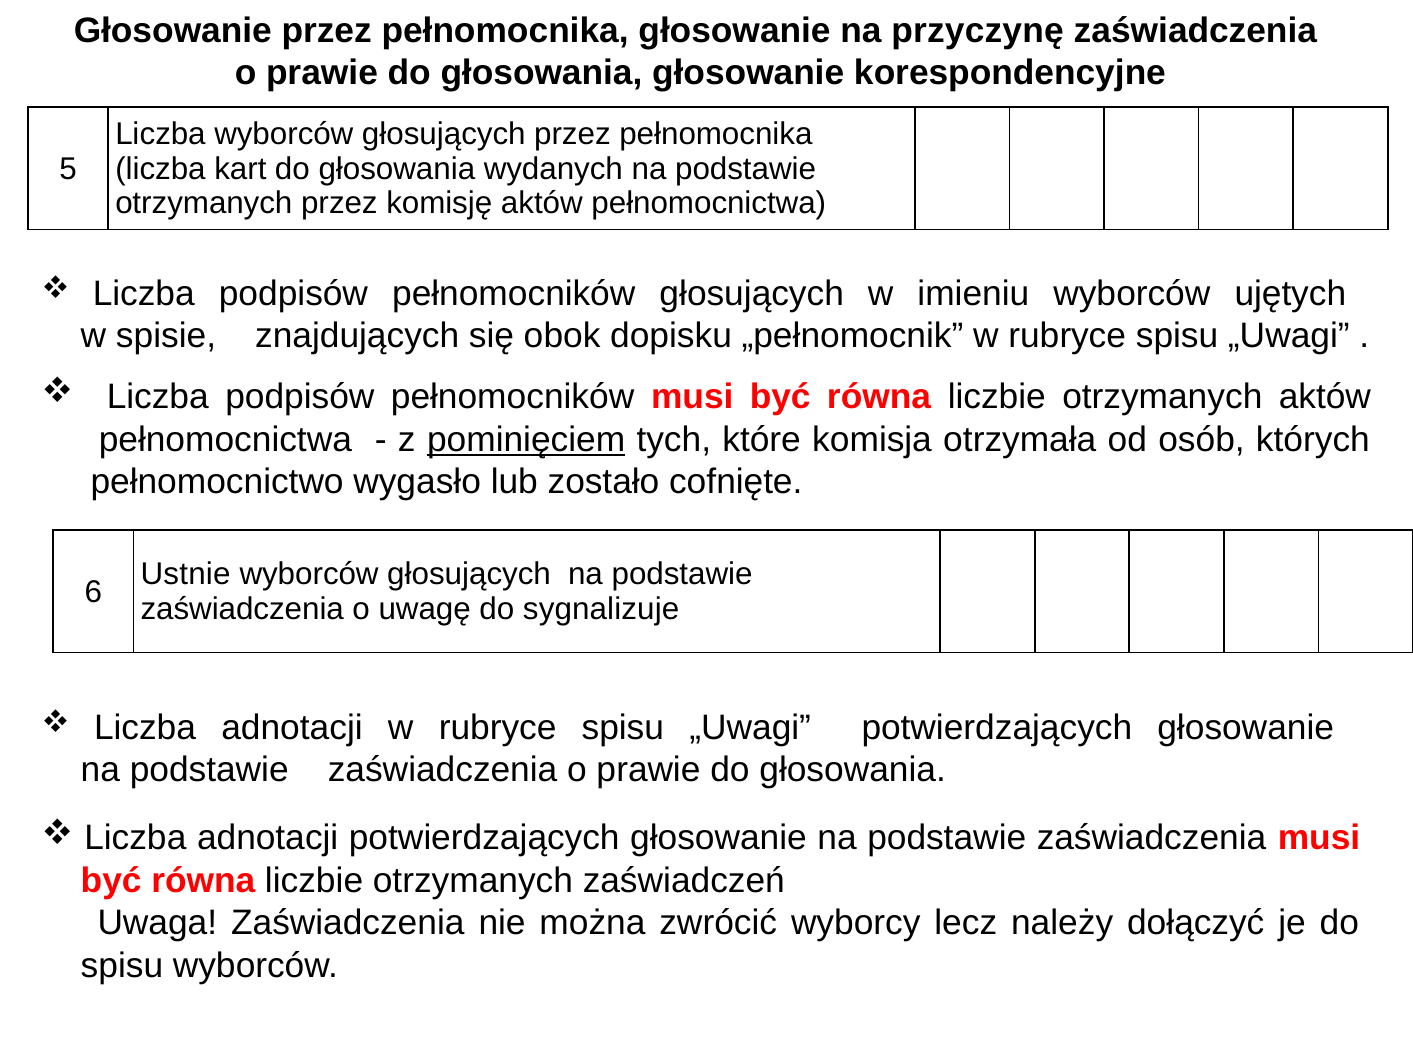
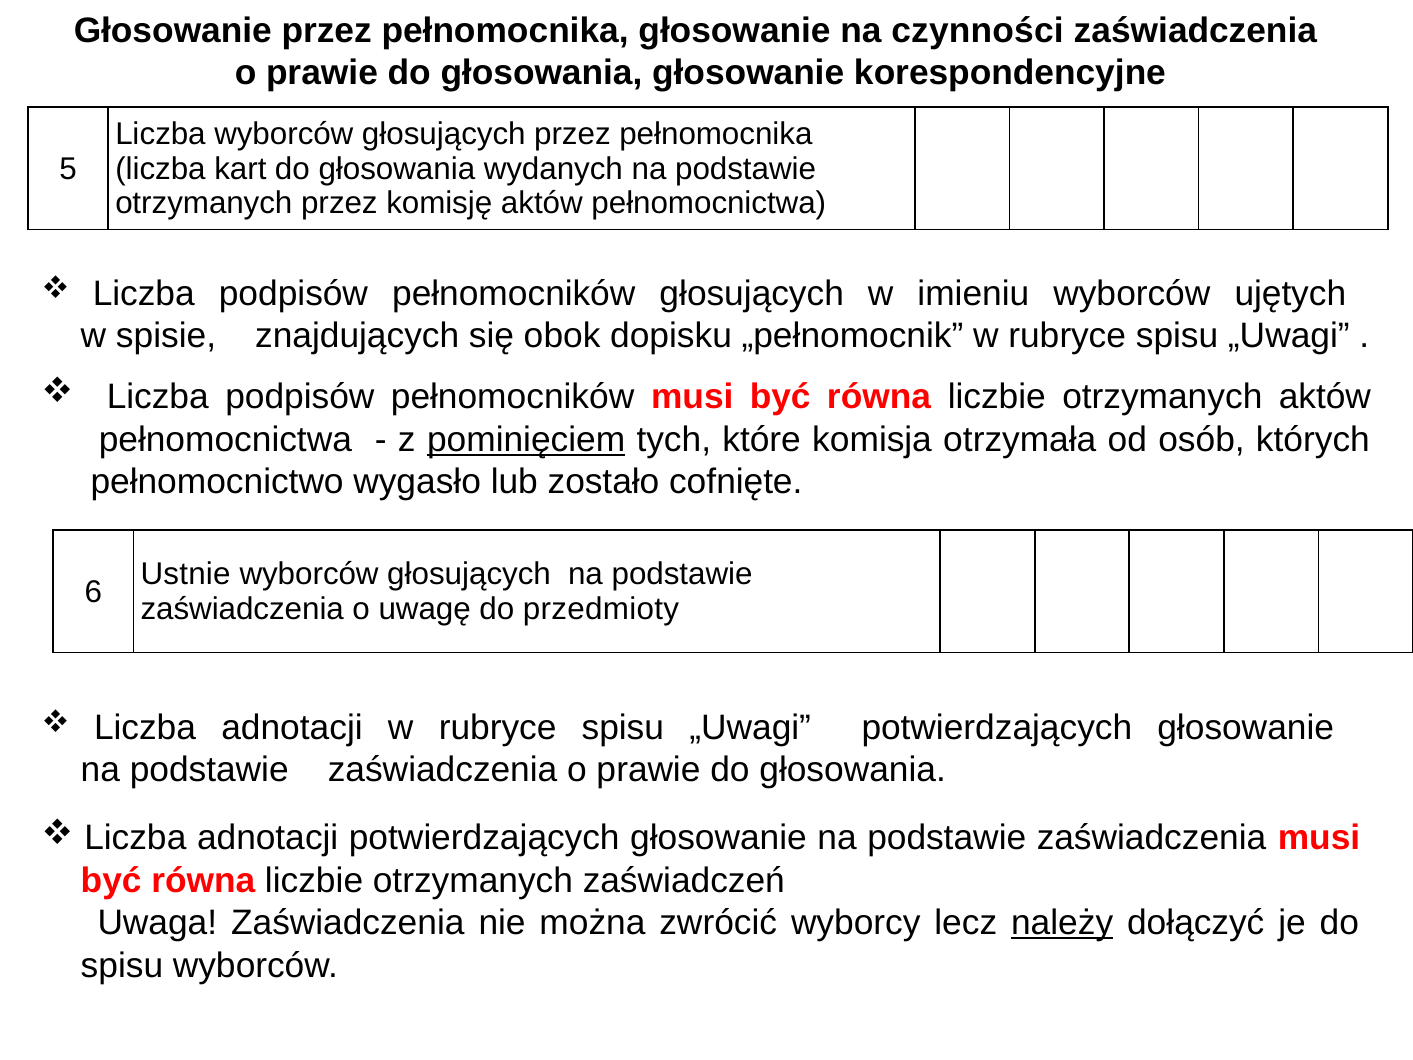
przyczynę: przyczynę -> czynności (978, 31)
sygnalizuje: sygnalizuje -> przedmioty (601, 609)
należy underline: none -> present (1062, 923)
